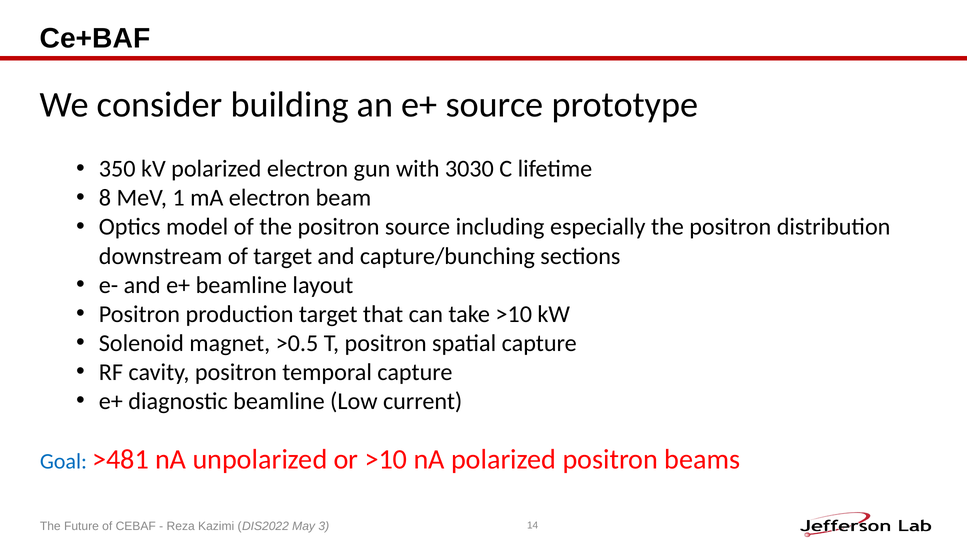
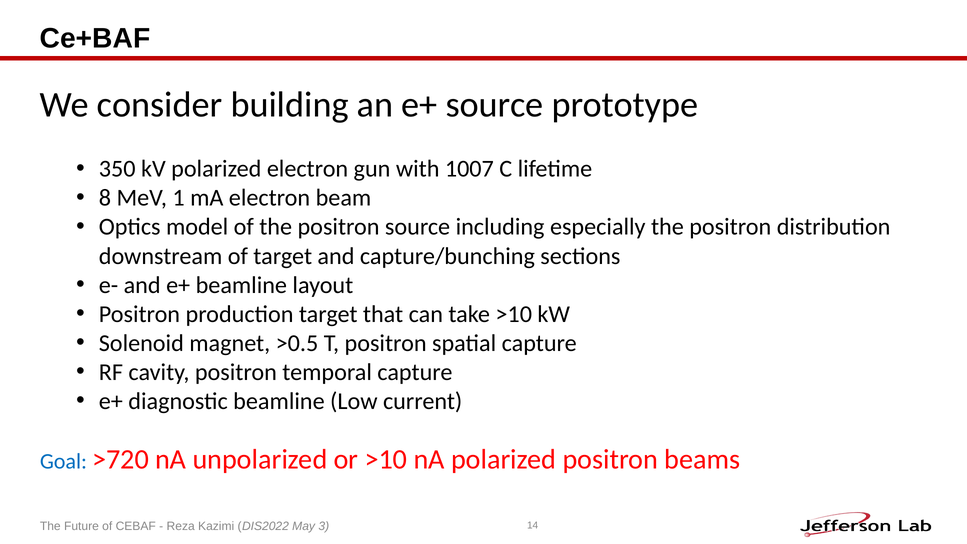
3030: 3030 -> 1007 (469, 169)
>481: >481 -> >720 (120, 459)
